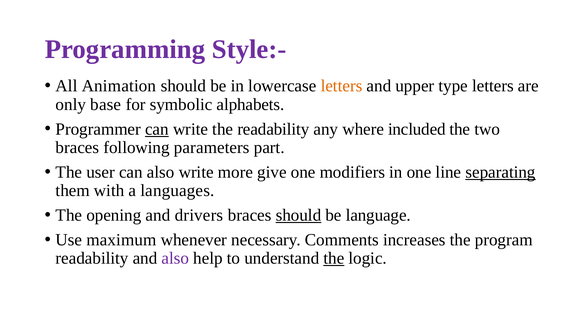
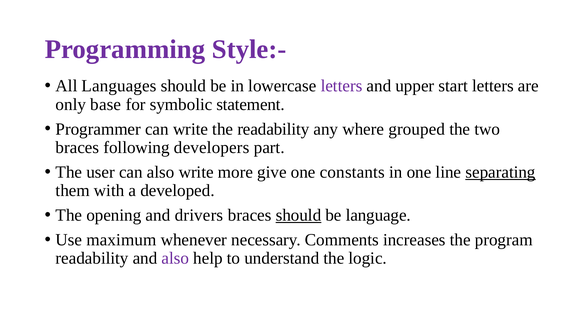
Animation: Animation -> Languages (119, 86)
letters colour: orange -> purple (342, 86)
type: type -> start (453, 86)
alphabets: alphabets -> statement (251, 104)
can underline: present -> none (157, 129)
included: included -> grouped (417, 129)
parameters: parameters -> developers (212, 147)
modifiers: modifiers -> constants (352, 172)
languages: languages -> developed (178, 190)
the underline: present -> none (334, 258)
